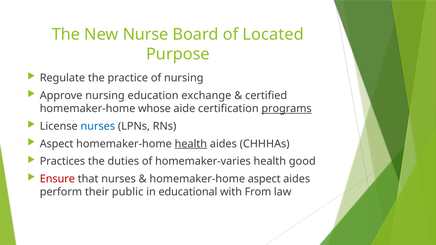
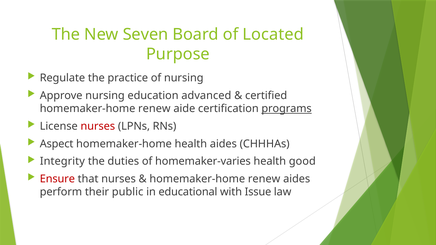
Nurse: Nurse -> Seven (146, 34)
exchange: exchange -> advanced (206, 96)
whose: whose -> renew (154, 109)
nurses colour: blue -> red (98, 126)
health underline: present -> none (191, 144)
Practices: Practices -> Integrity (62, 162)
aspect: aspect -> renew (264, 179)
From: From -> Issue (258, 192)
